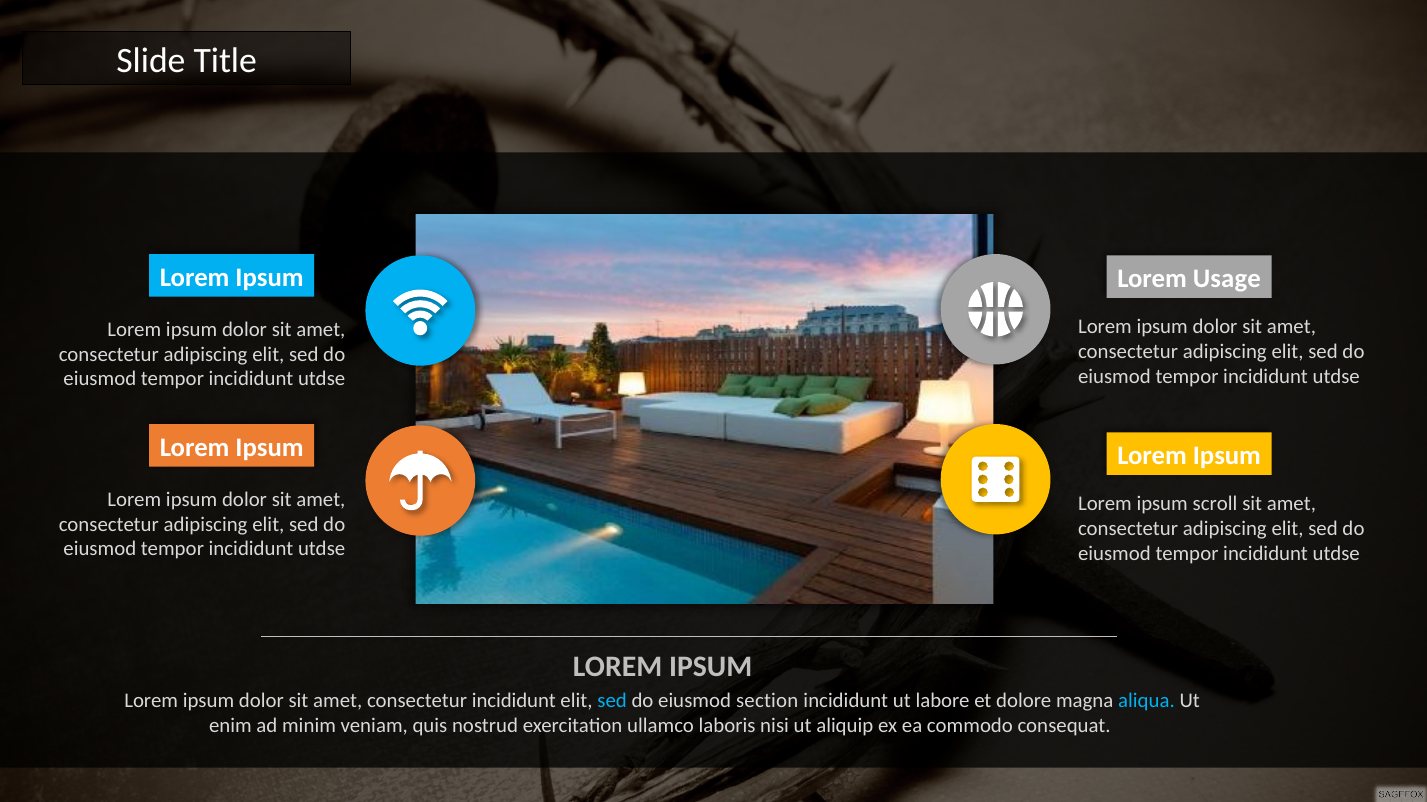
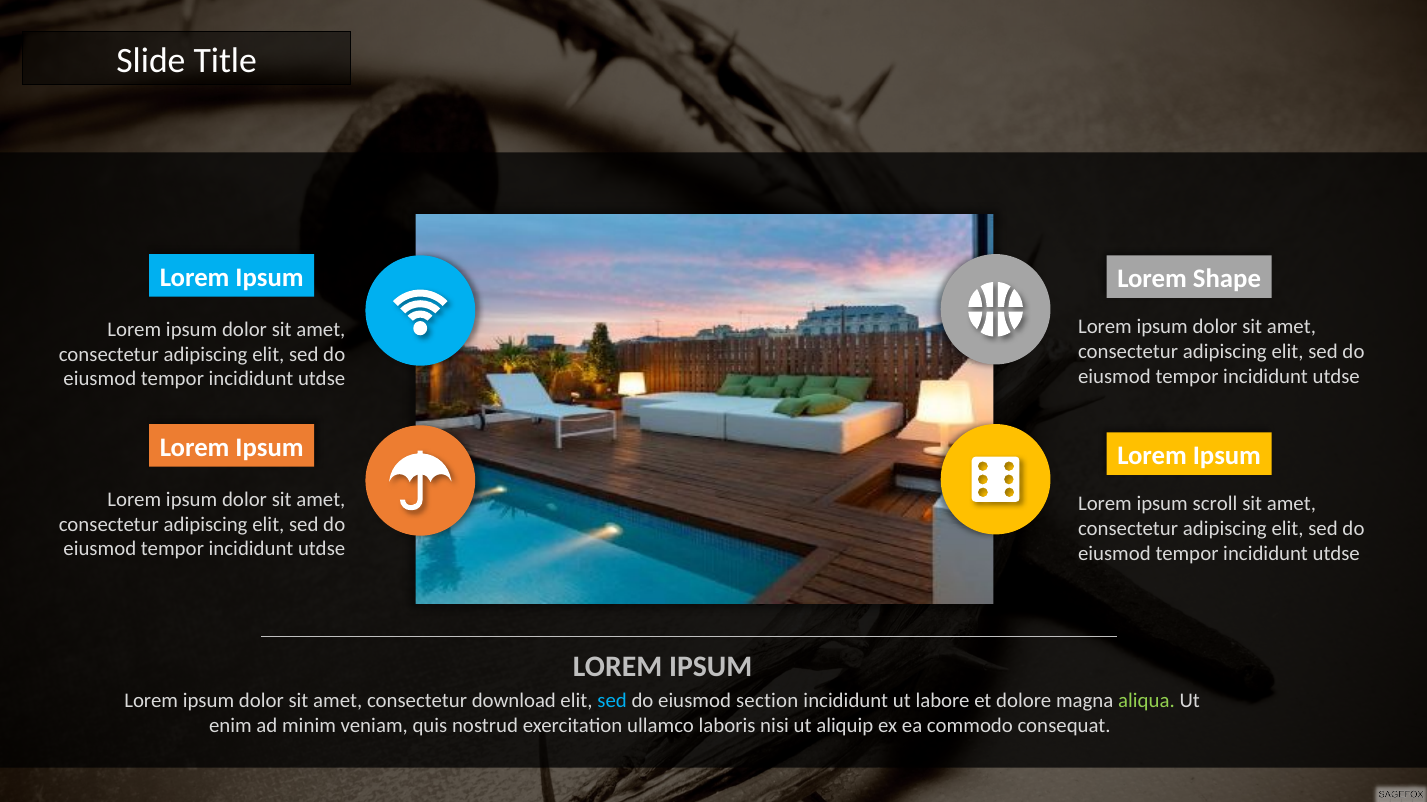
Usage: Usage -> Shape (1227, 279)
consectetur incididunt: incididunt -> download (514, 701)
aliqua colour: light blue -> light green (1146, 701)
